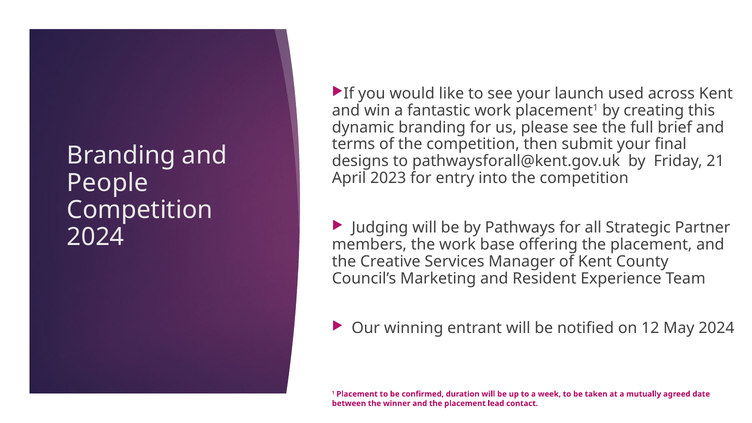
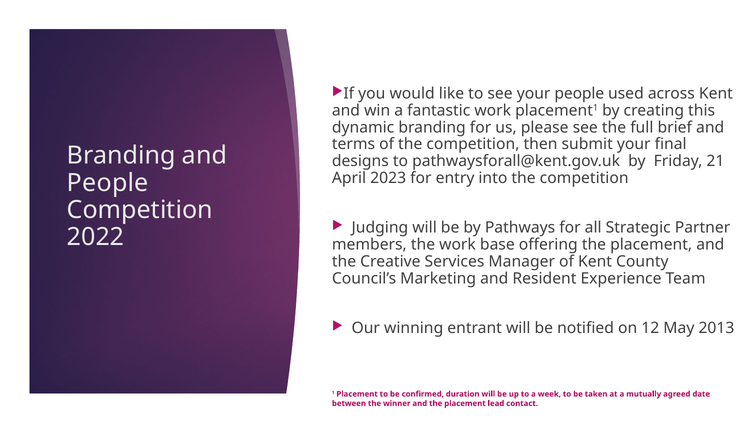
your launch: launch -> people (579, 93)
2024: 2024 -> 2022 (96, 237)
May 2024: 2024 -> 2013 (716, 328)
